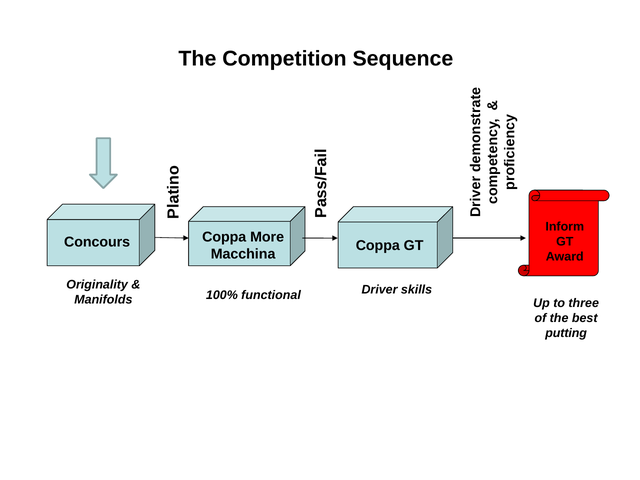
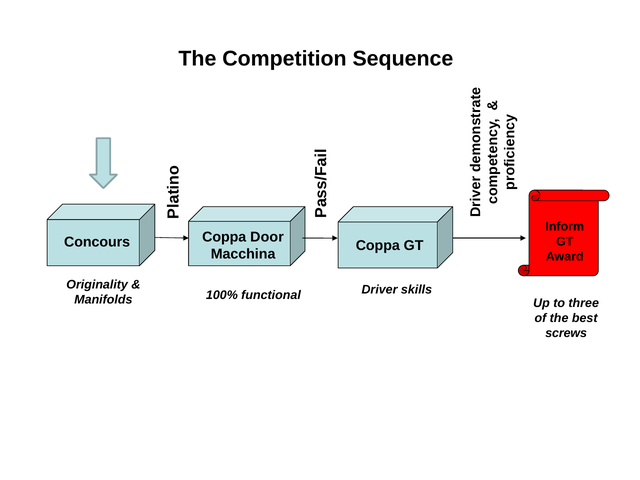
More: More -> Door (267, 237)
putting: putting -> screws (566, 333)
